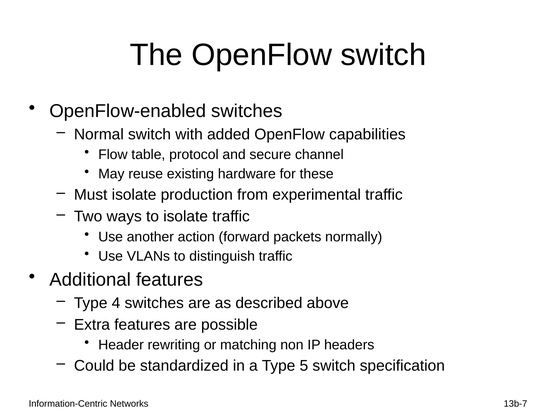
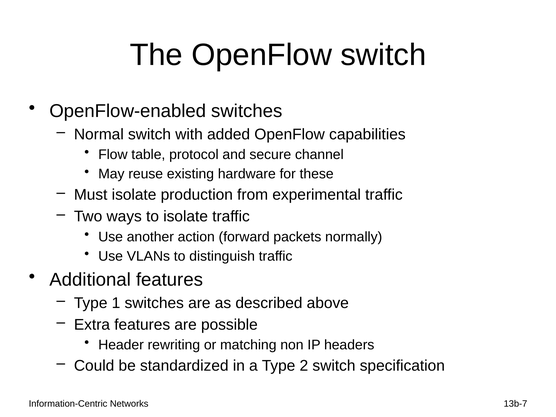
4: 4 -> 1 (116, 303)
5: 5 -> 2 (304, 366)
